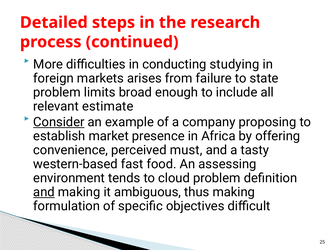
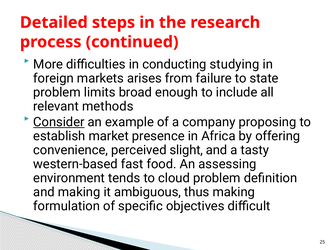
estimate: estimate -> methods (108, 106)
must: must -> slight (186, 150)
and underline: present -> none (44, 192)
